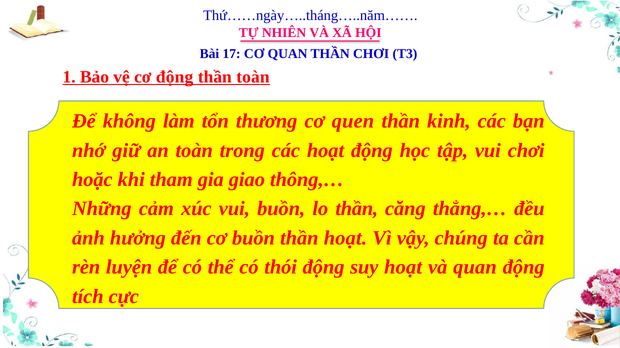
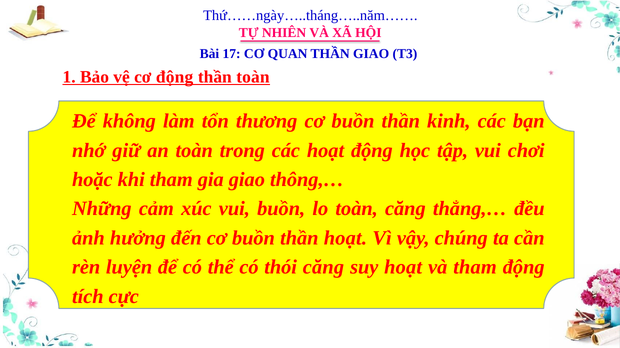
THẦN CHƠI: CHƠI -> GIAO (371, 54)
thương cơ quen: quen -> buồn (353, 121)
lo thần: thần -> toàn (357, 209)
thói động: động -> căng (323, 267)
và quan: quan -> tham (475, 267)
